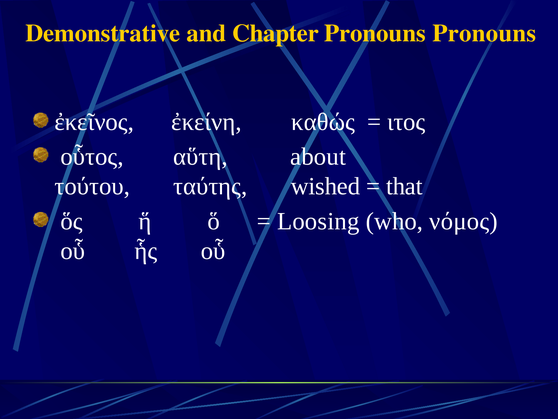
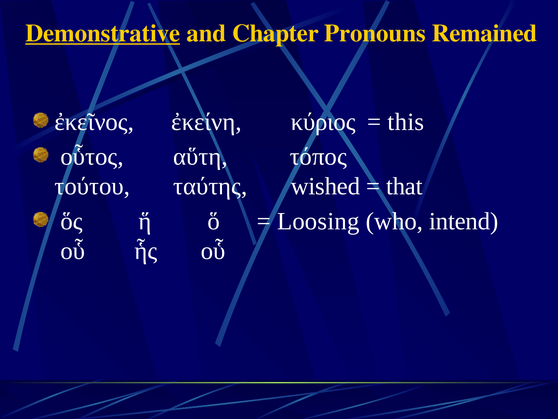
Demonstrative underline: none -> present (103, 33)
Pronouns Pronouns: Pronouns -> Remained (485, 33)
καθώς: καθώς -> κύριος (323, 122)
ιτος: ιτος -> this (406, 122)
about: about -> τόπος (318, 156)
νόμος: νόμος -> intend (464, 221)
